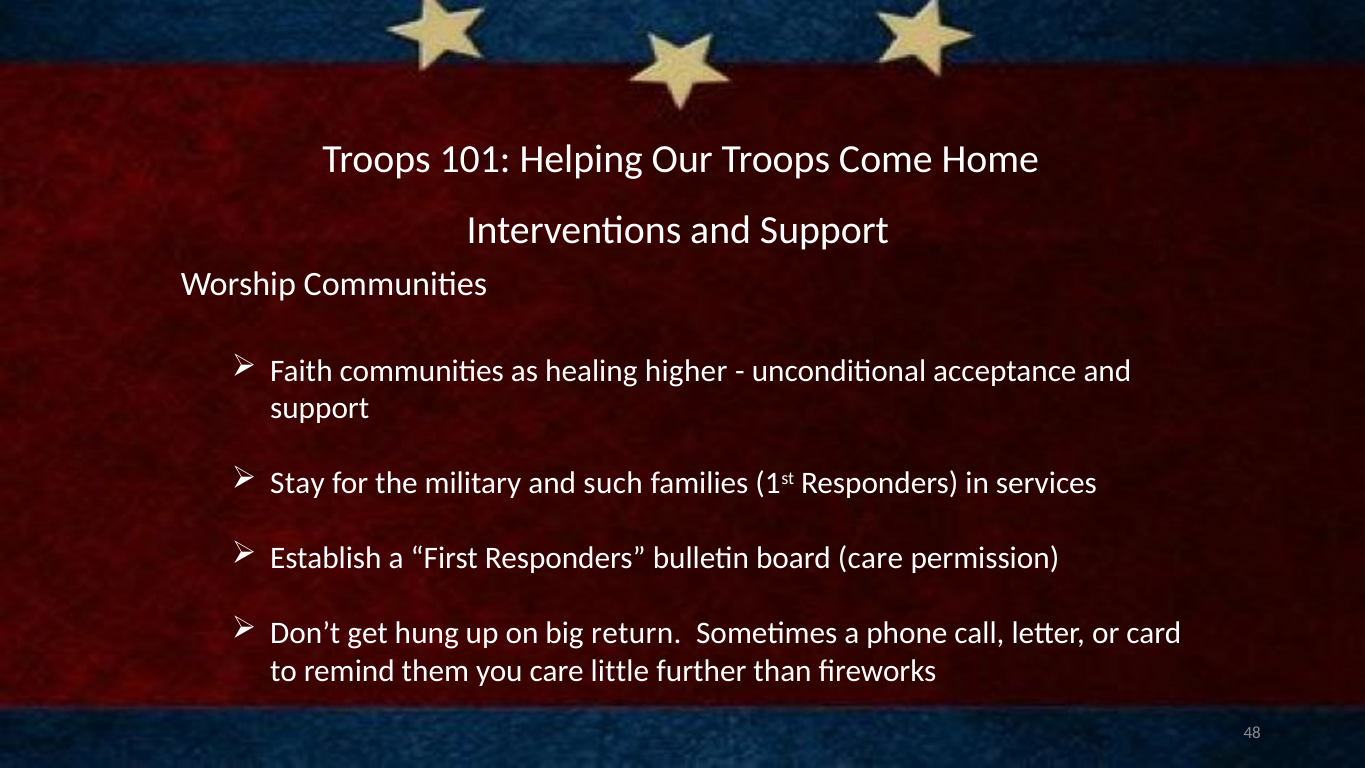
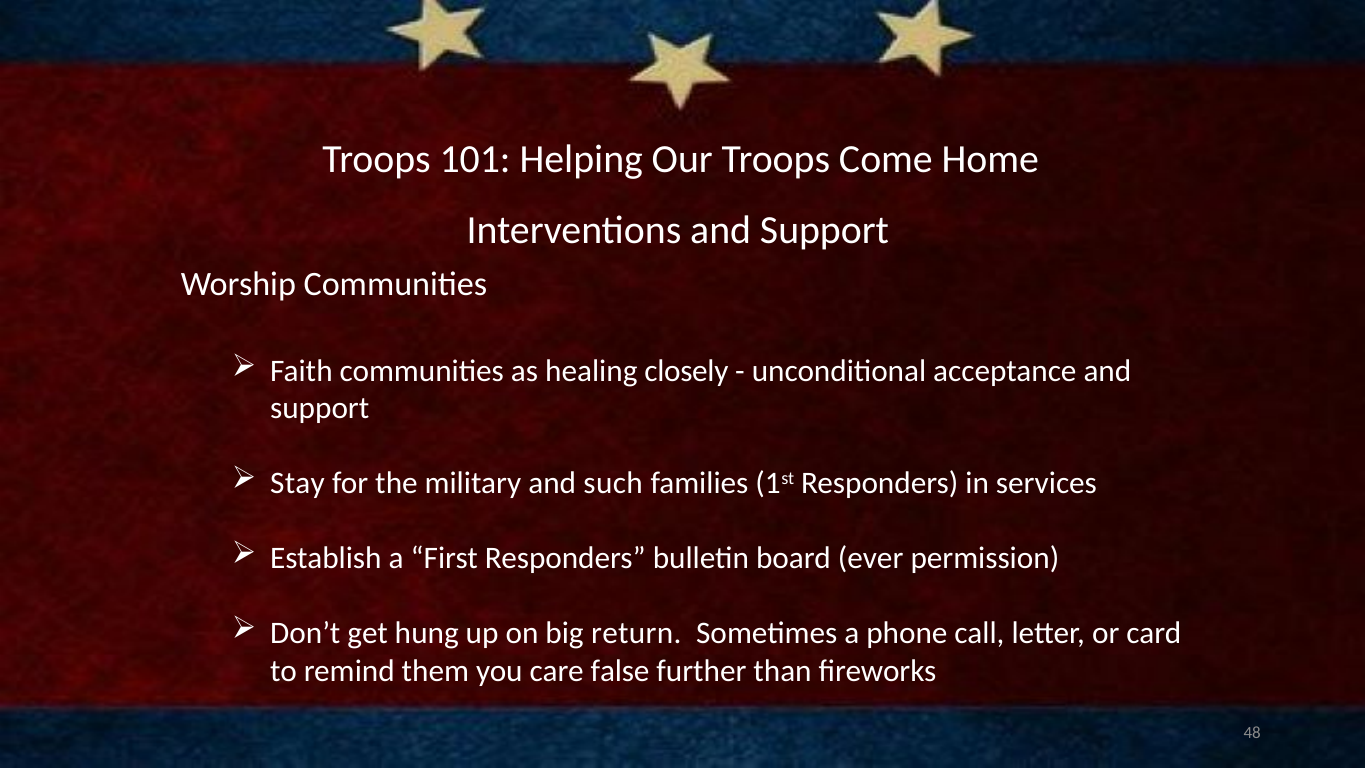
higher: higher -> closely (686, 371)
board care: care -> ever (871, 558)
little: little -> false (620, 671)
